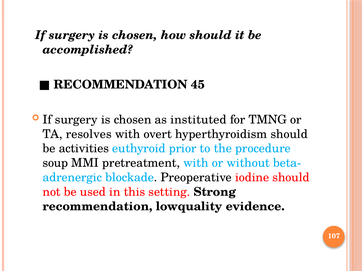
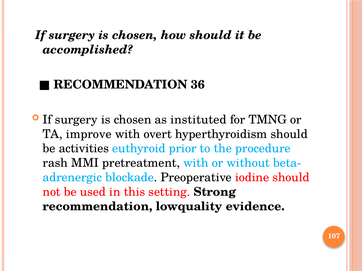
45: 45 -> 36 (198, 85)
resolves: resolves -> improve (89, 134)
soup: soup -> rash (55, 163)
